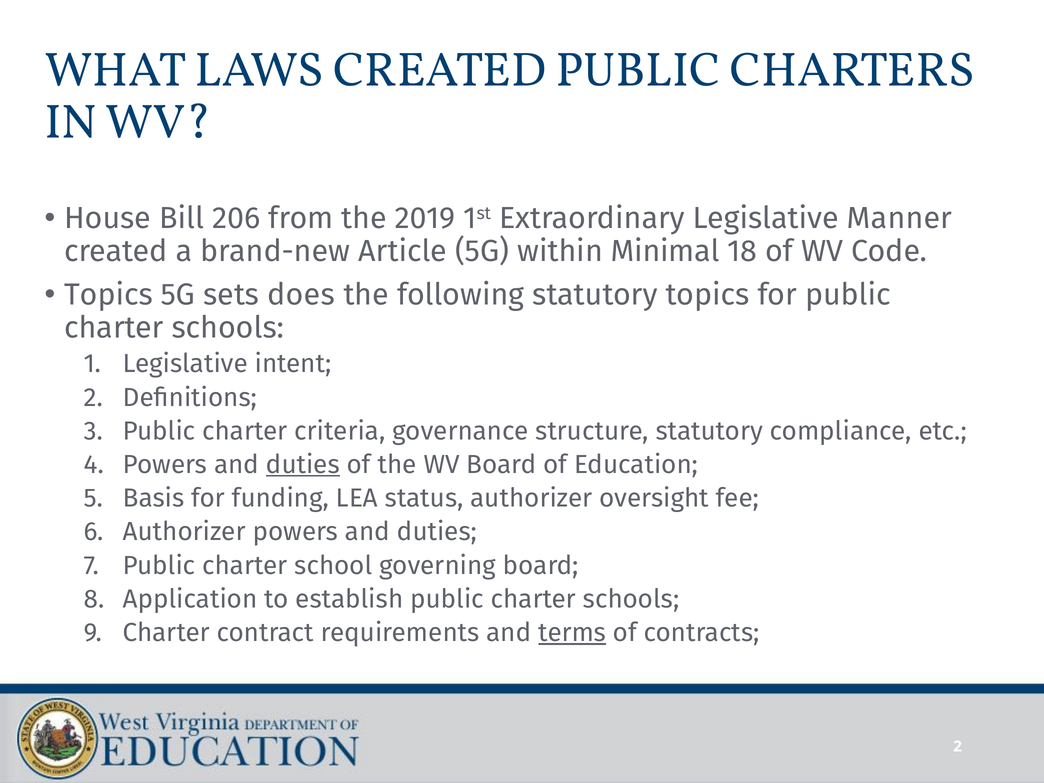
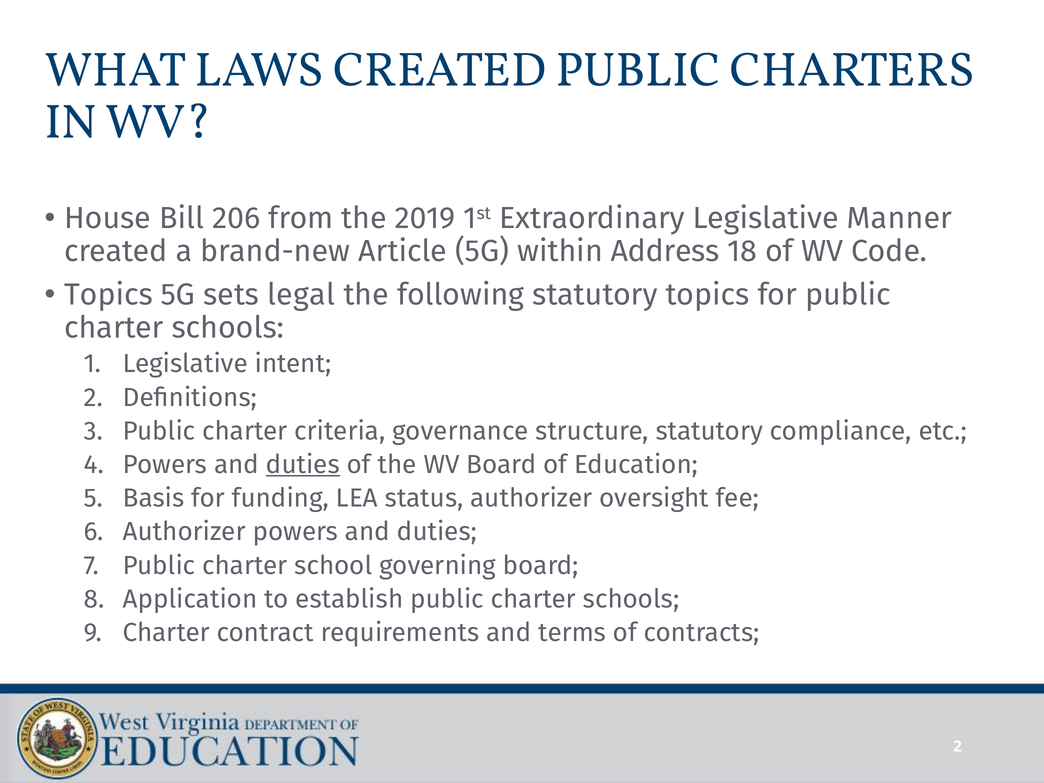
Minimal: Minimal -> Address (665, 251)
does: does -> legal (301, 295)
terms underline: present -> none (572, 633)
